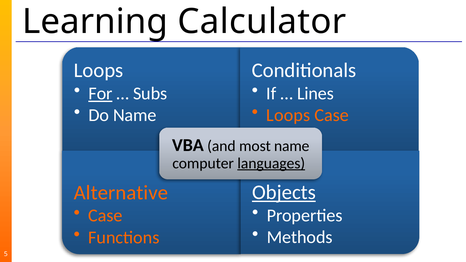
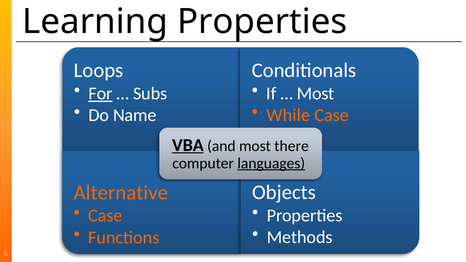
Learning Calculator: Calculator -> Properties (262, 22)
Lines: Lines -> Most (316, 94)
Loops: Loops -> While (288, 115)
VBA underline: none -> present (188, 145)
most name: name -> there (292, 146)
Objects underline: present -> none (284, 192)
